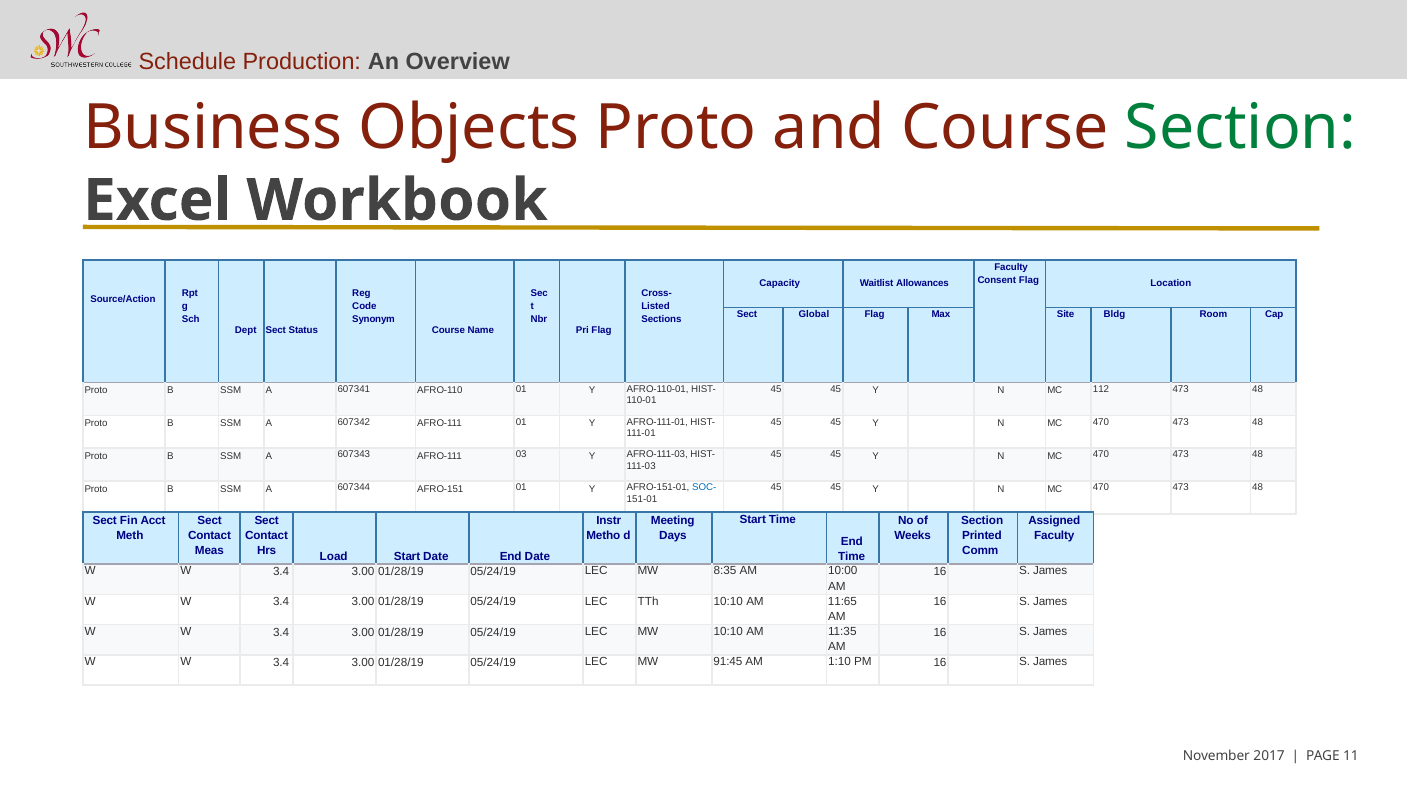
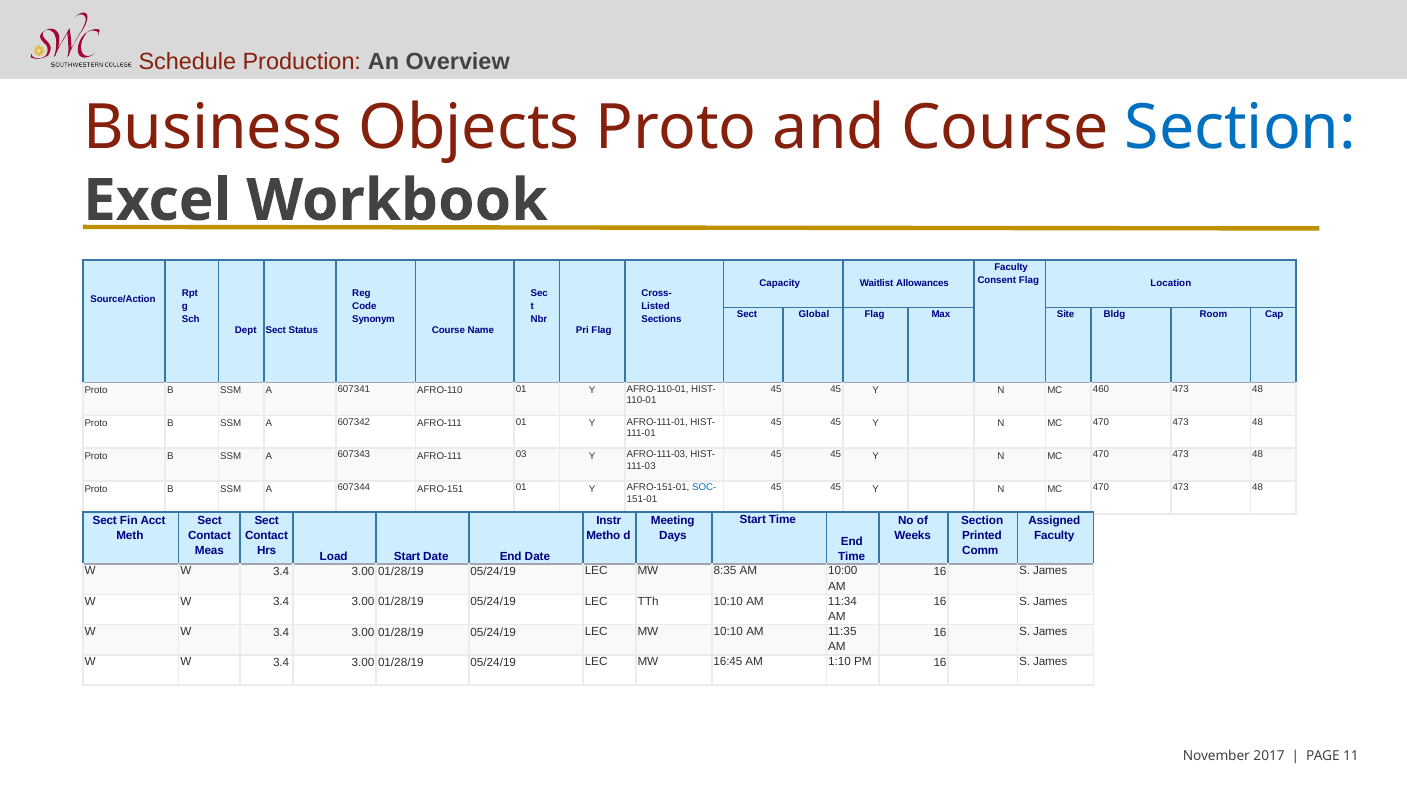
Section colour: green -> blue (1241, 128)
112: 112 -> 460 (1101, 389)
11:65: 11:65 -> 11:34 (842, 601)
91:45: 91:45 -> 16:45 (728, 661)
